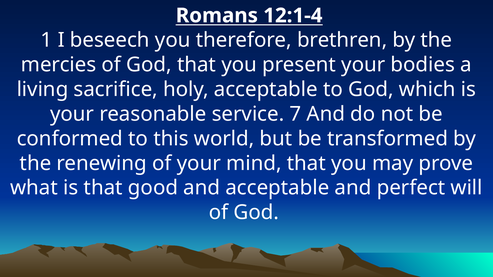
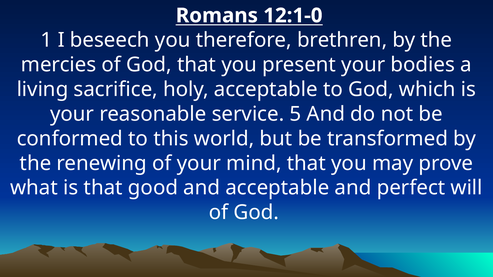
12:1-4: 12:1-4 -> 12:1-0 (293, 16)
7: 7 -> 5 (295, 114)
